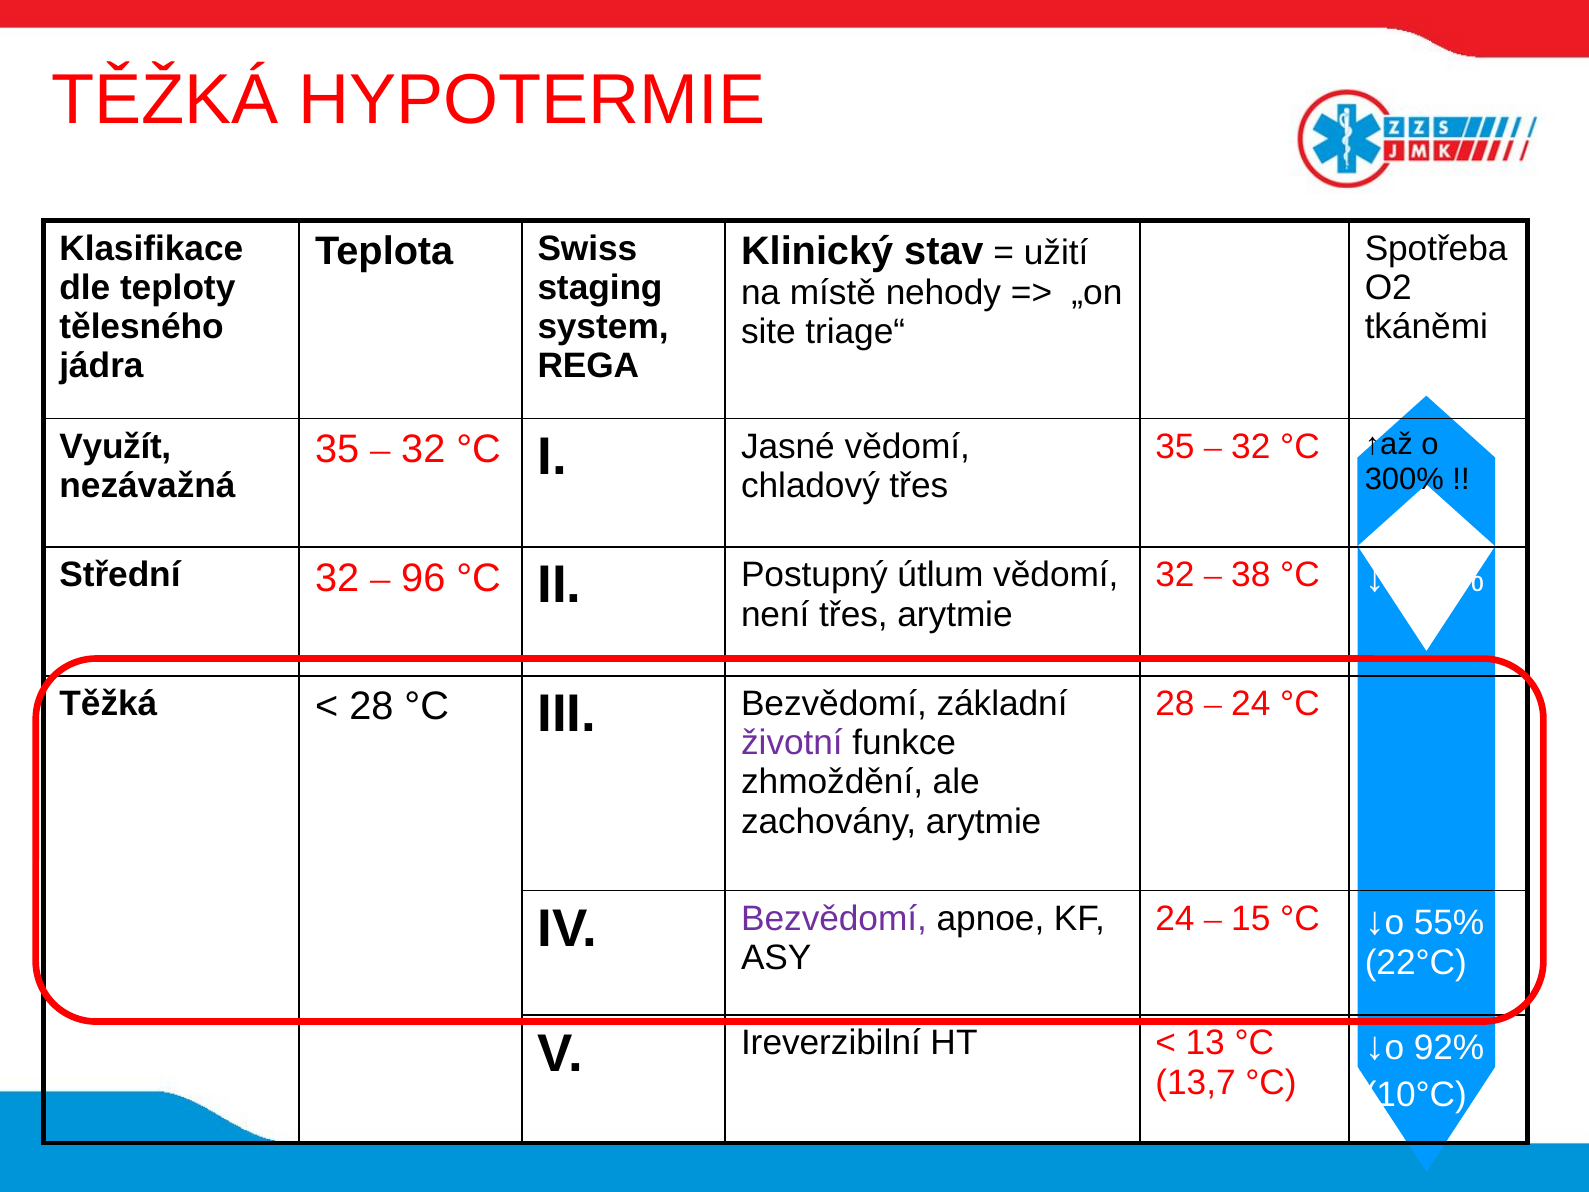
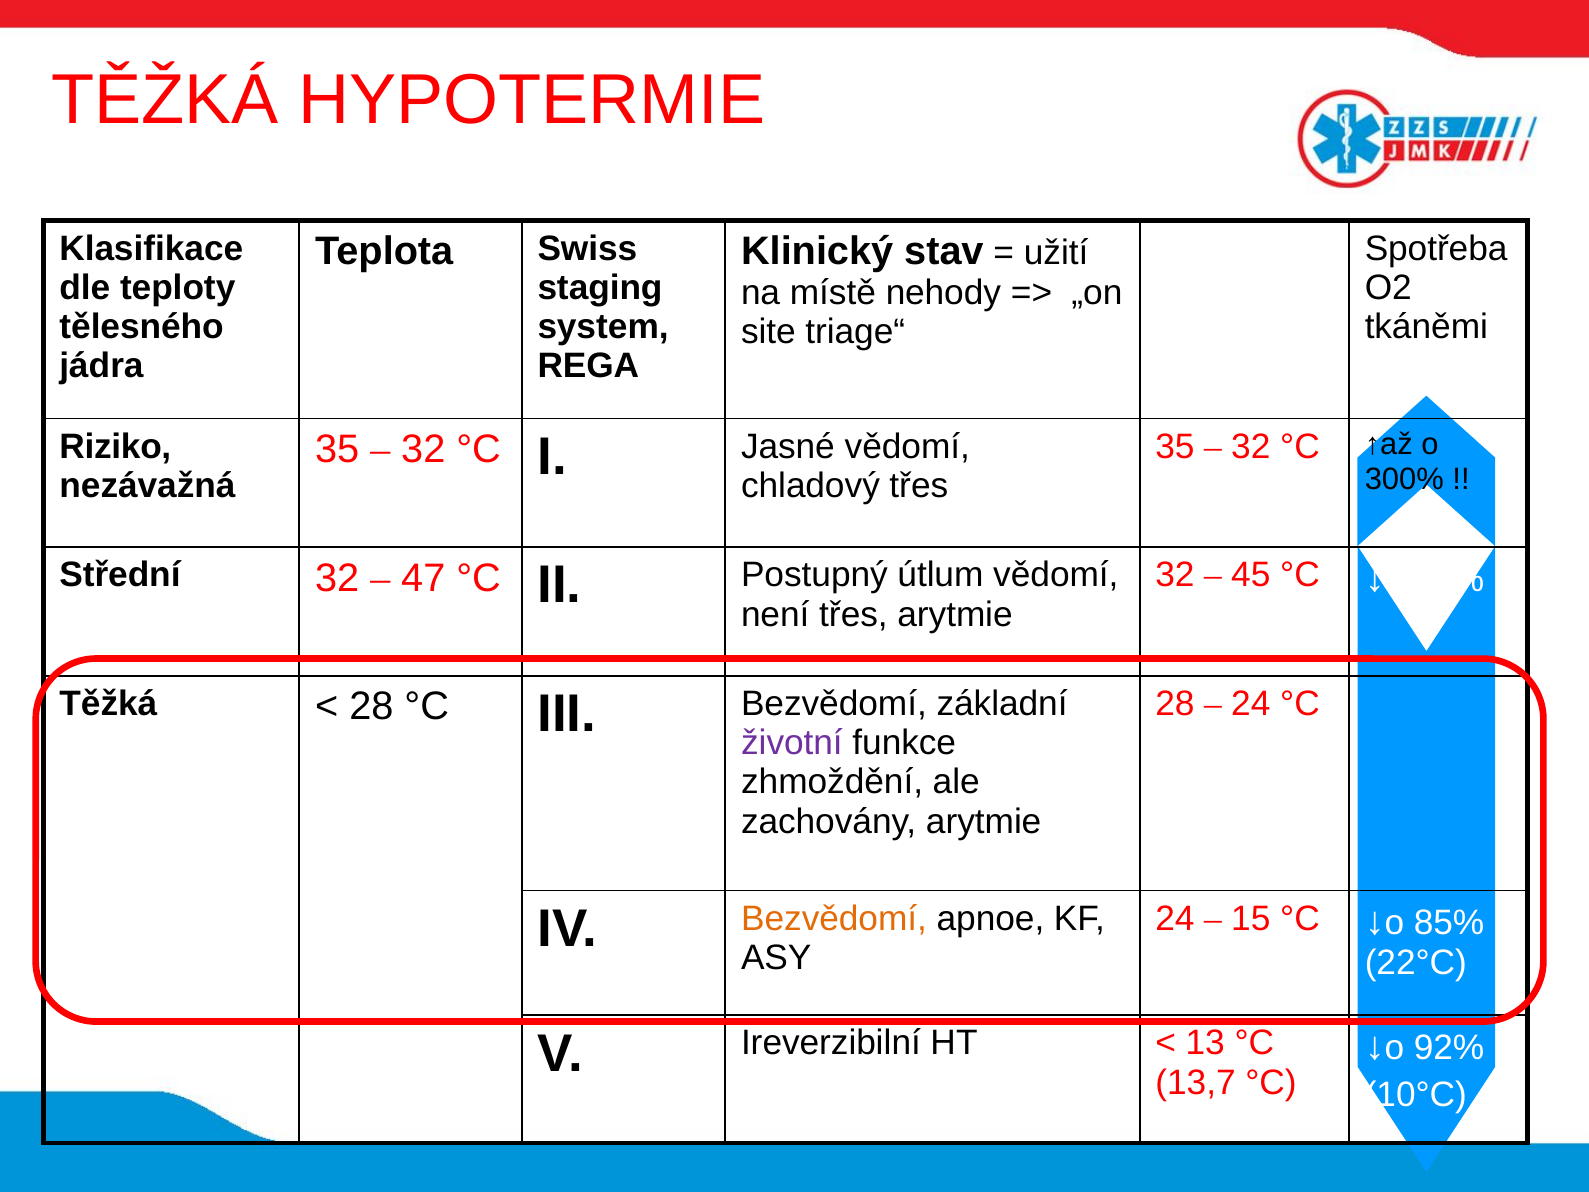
Využít: Využít -> Riziko (115, 447)
96: 96 -> 47 (423, 578)
38: 38 -> 45 (1251, 575)
55%: 55% -> 85% (1449, 923)
Bezvědomí colour: purple -> orange (834, 918)
